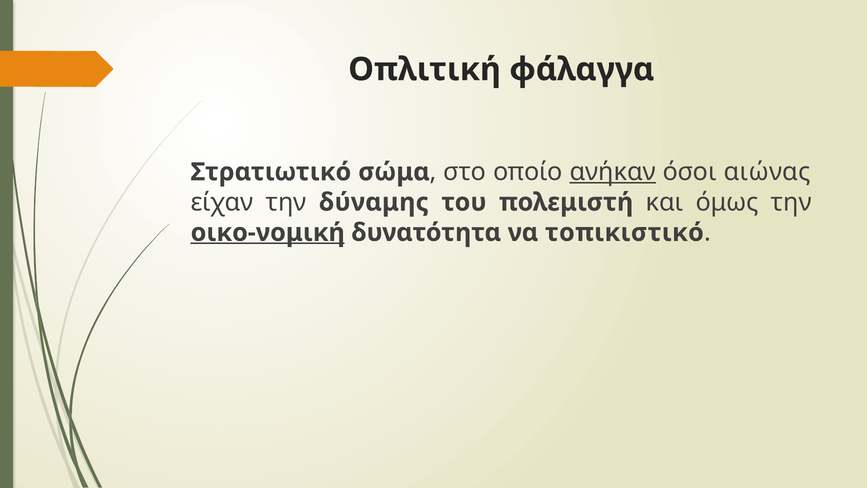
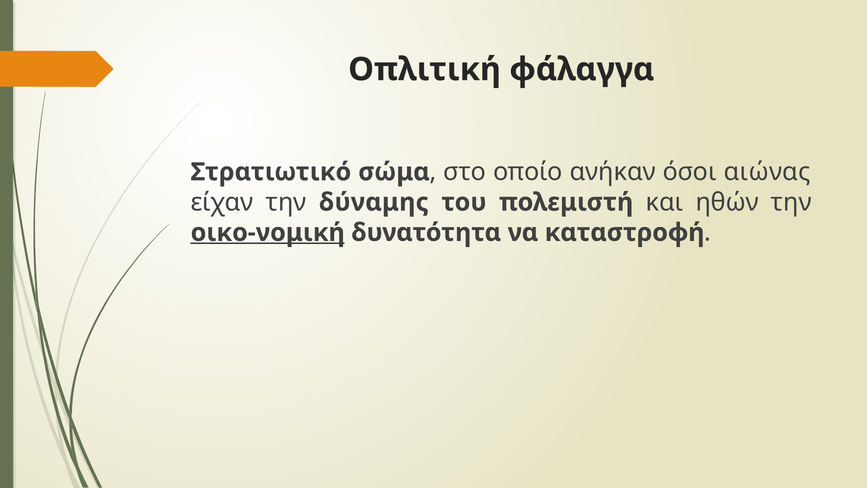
ανήκαν underline: present -> none (613, 172)
όμως: όμως -> ηθών (727, 202)
τοπικιστικό: τοπικιστικό -> καταστροφή (625, 232)
